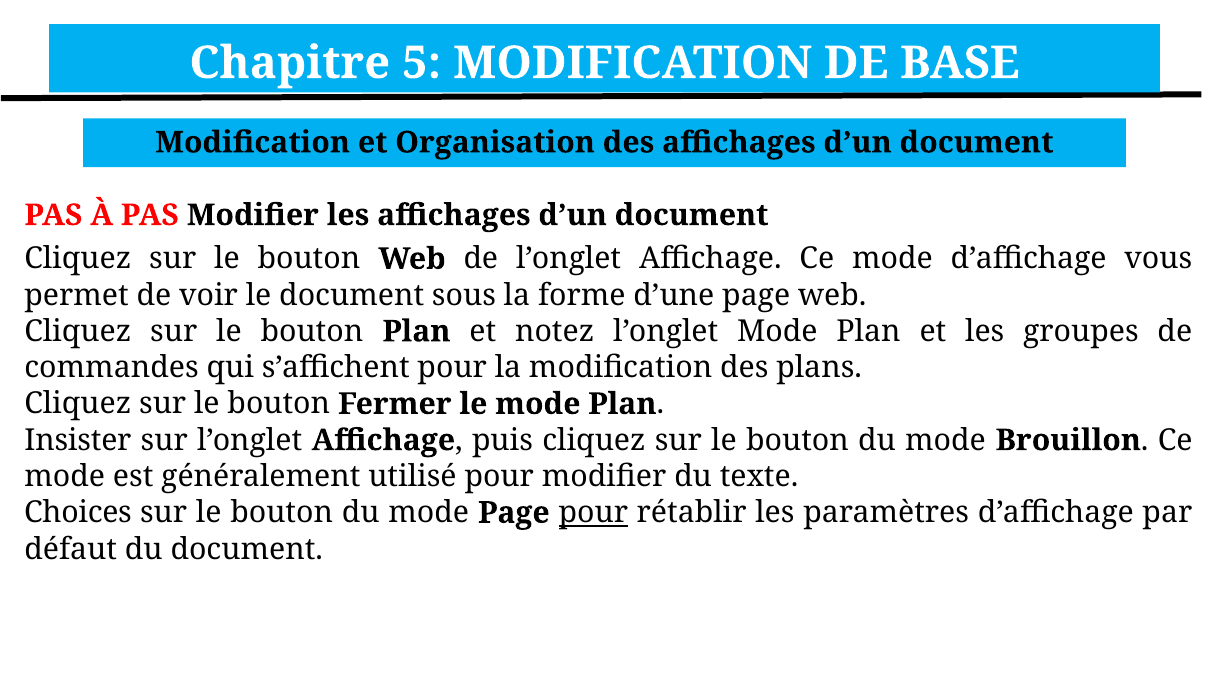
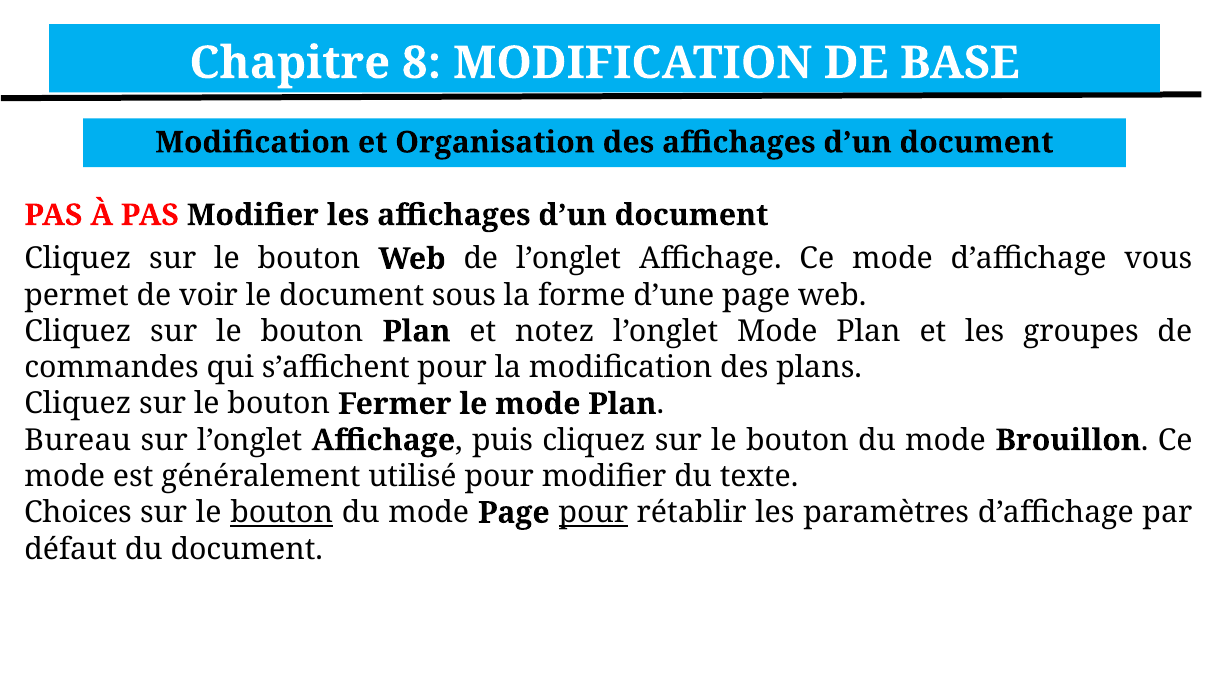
5: 5 -> 8 (422, 63)
Insister: Insister -> Bureau (78, 440)
bouton underline: none -> present (282, 513)
